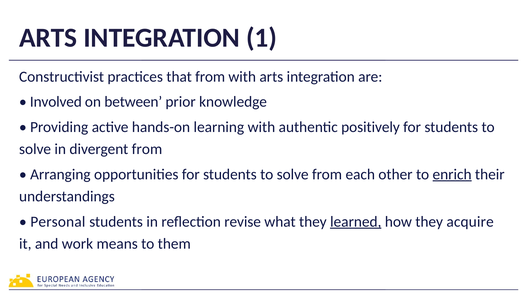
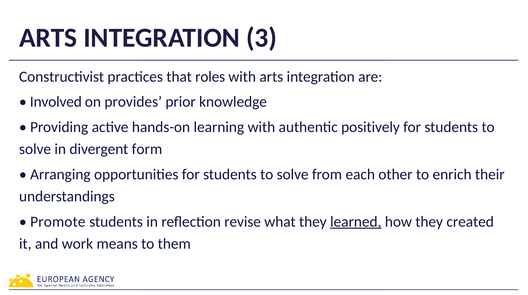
1: 1 -> 3 (262, 38)
that from: from -> roles (210, 77)
between: between -> provides (133, 102)
divergent from: from -> form (147, 149)
enrich underline: present -> none (452, 174)
Personal: Personal -> Promote (58, 222)
acquire: acquire -> created (470, 222)
